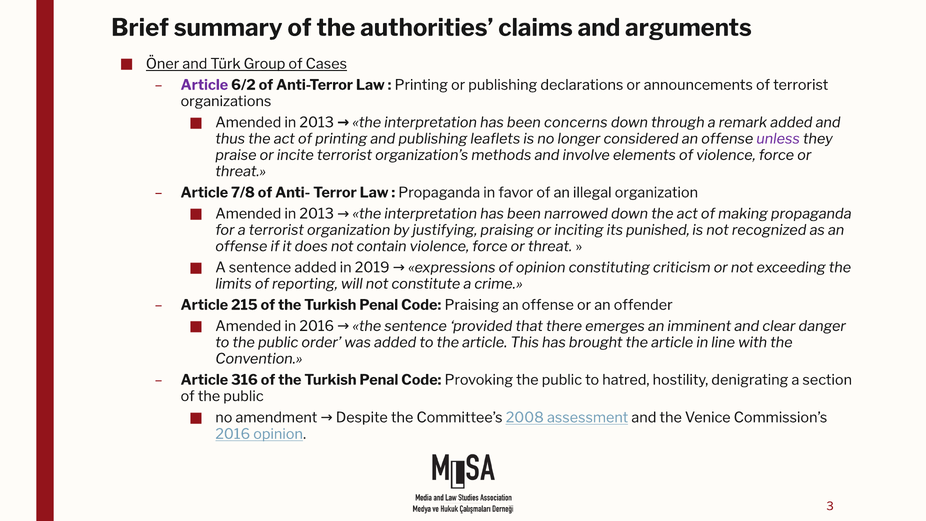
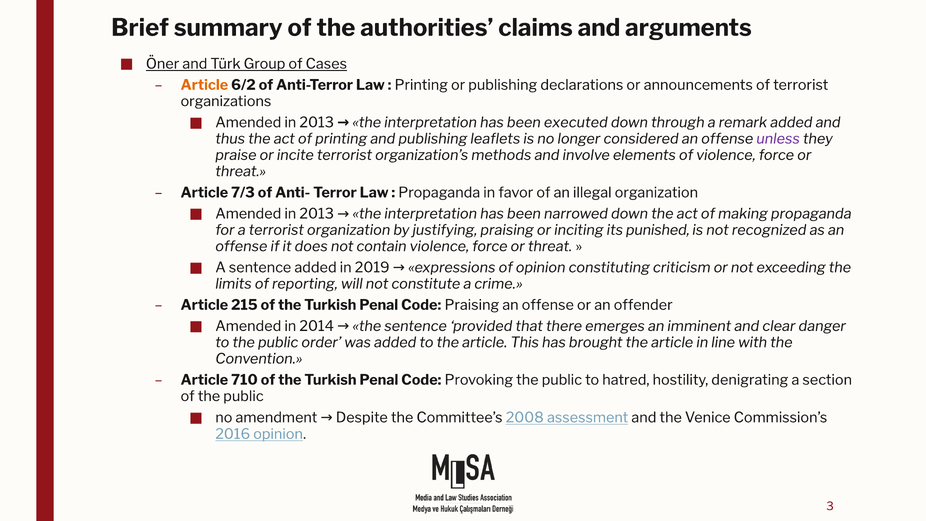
Article colour: purple -> orange (204, 85)
concerns: concerns -> executed (576, 122)
7/8: 7/8 -> 7/3 (243, 193)
in 2016: 2016 -> 2014 (317, 326)
316: 316 -> 710 (244, 380)
